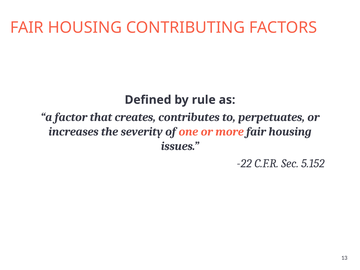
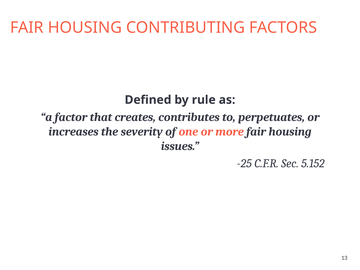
-22: -22 -> -25 (244, 163)
